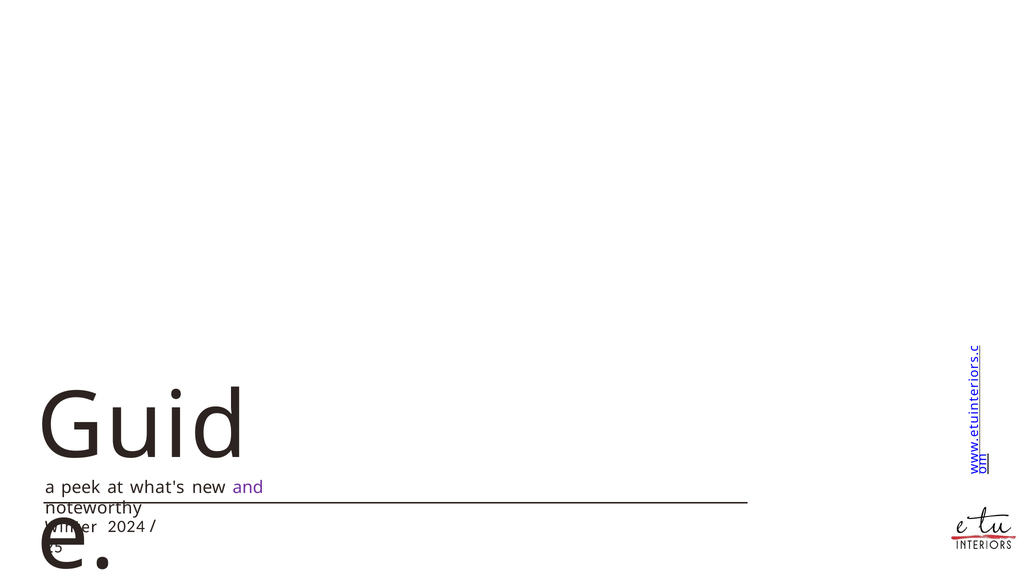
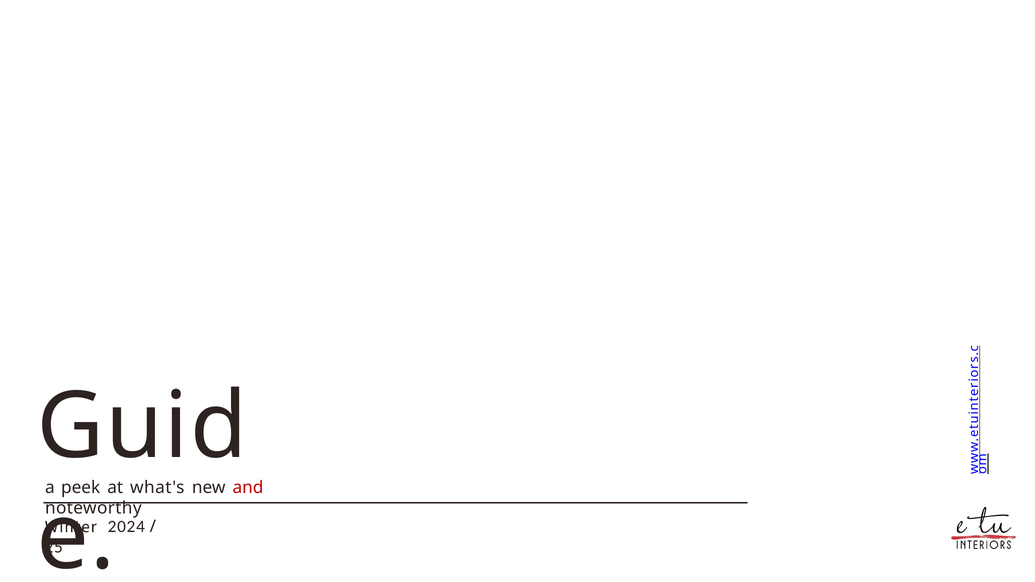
and colour: purple -> red (248, 487)
